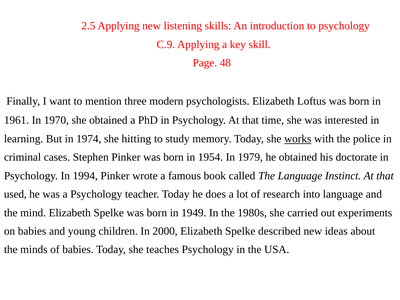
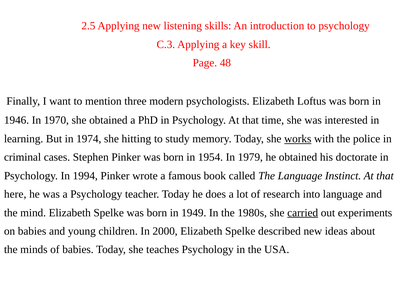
C.9: C.9 -> C.3 (166, 44)
1961: 1961 -> 1946 (17, 120)
used: used -> here (15, 194)
carried underline: none -> present (303, 213)
